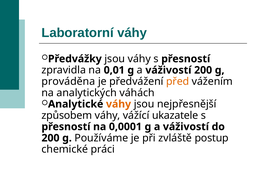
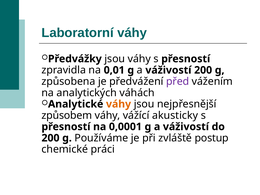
prováděna: prováděna -> způsobena (68, 81)
před colour: orange -> purple (178, 81)
ukazatele: ukazatele -> akusticky (175, 115)
